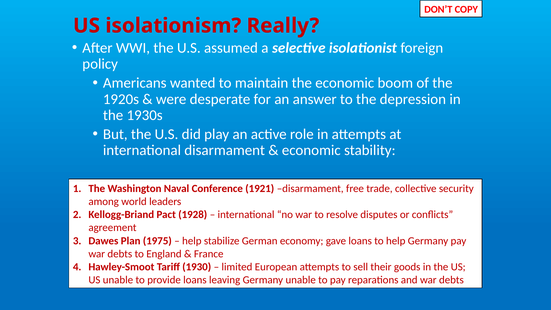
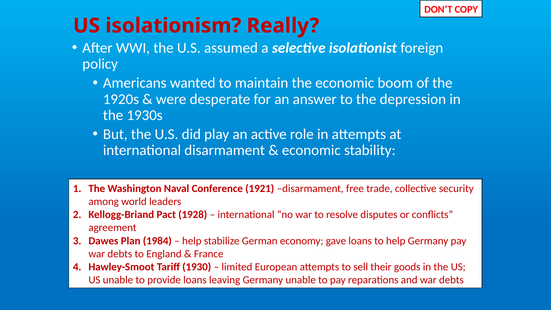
1975: 1975 -> 1984 (157, 241)
